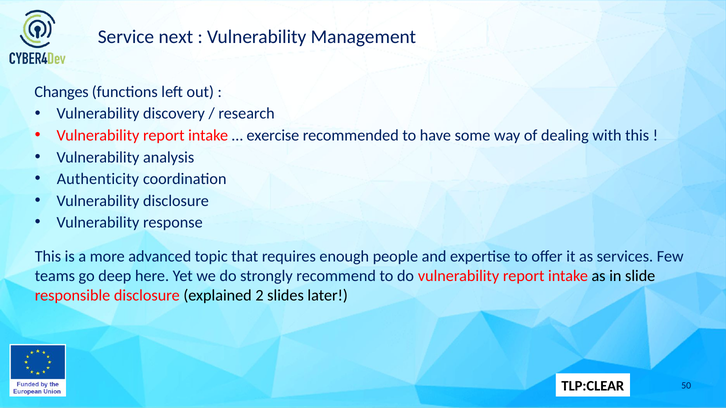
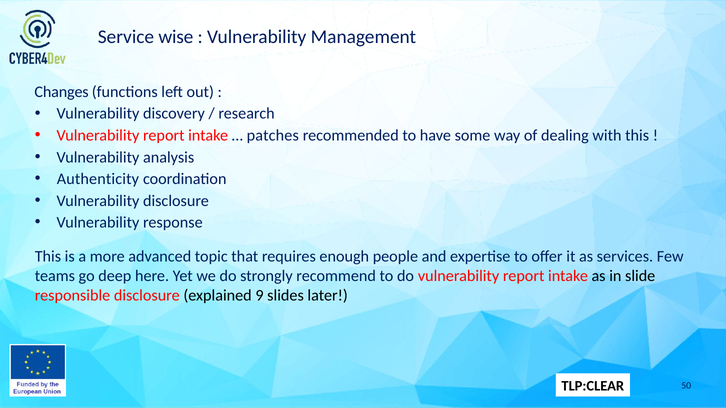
next: next -> wise (176, 37)
exercise: exercise -> patches (273, 136)
2: 2 -> 9 (260, 295)
